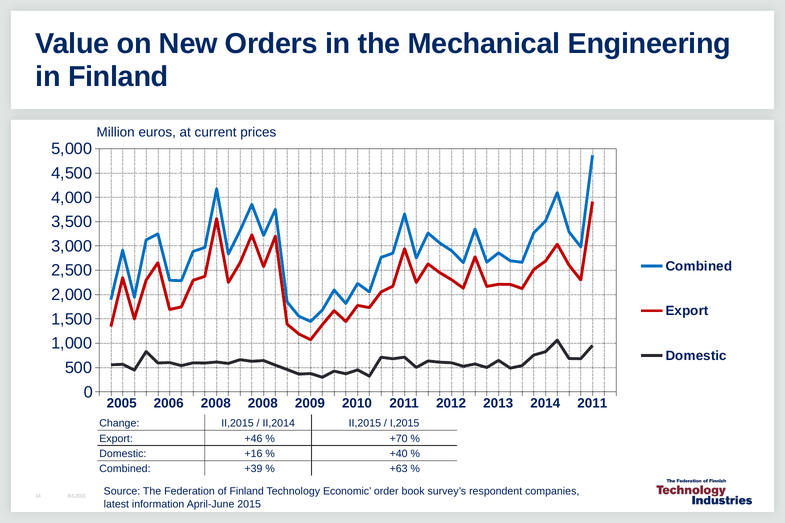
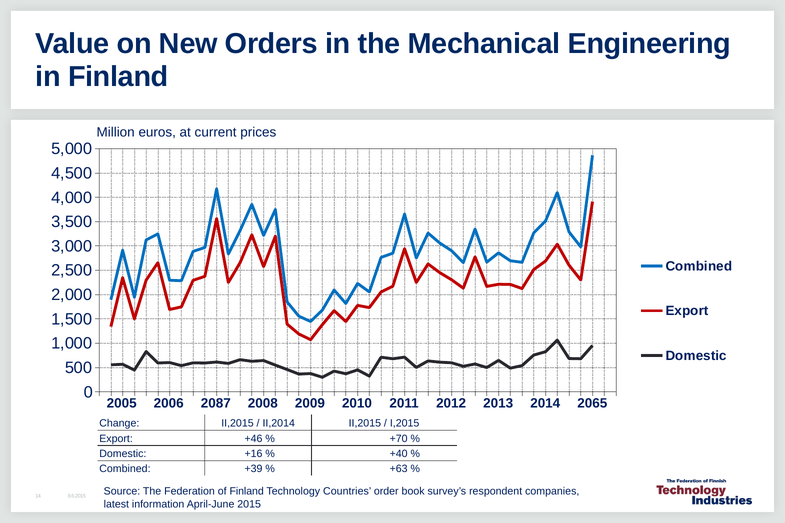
2006 2008: 2008 -> 2087 (216, 403)
2014 2011: 2011 -> 2065 (592, 403)
Economic: Economic -> Countries (347, 492)
